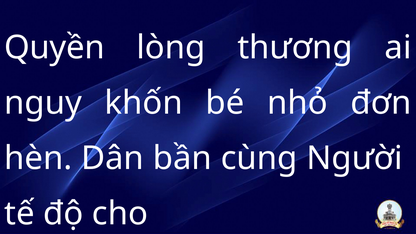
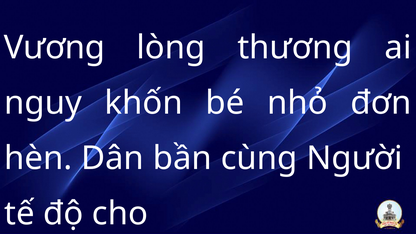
Quyền: Quyền -> Vương (54, 48)
